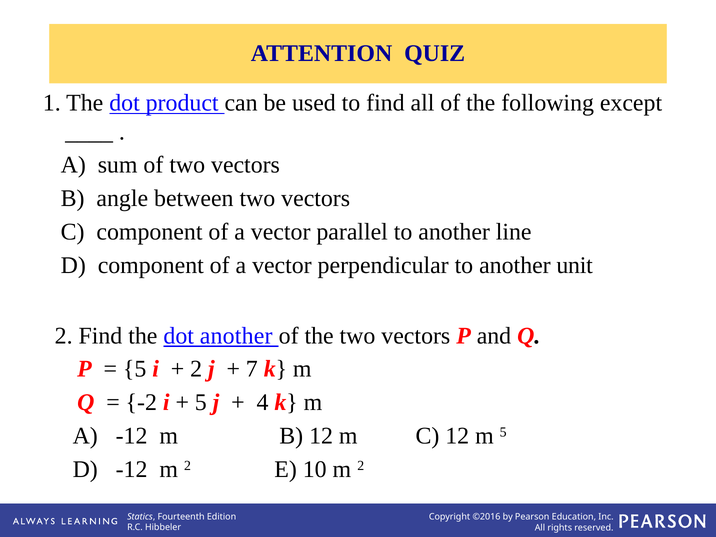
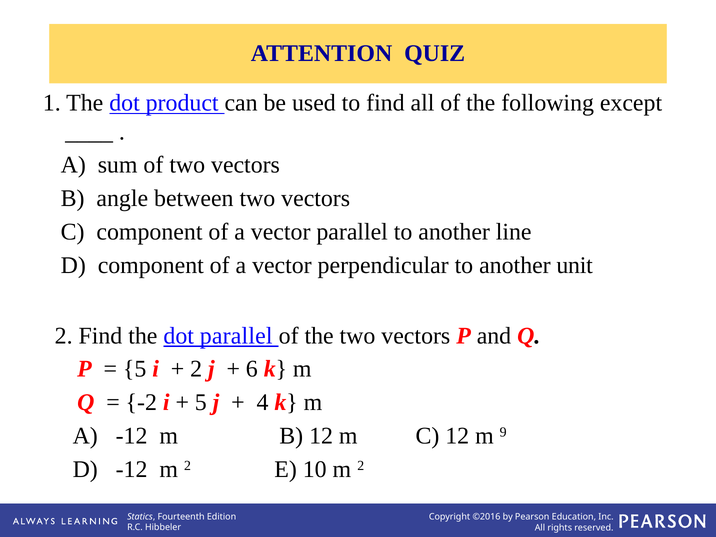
dot another: another -> parallel (236, 336)
7: 7 -> 6 (252, 369)
m 5: 5 -> 9 (503, 432)
